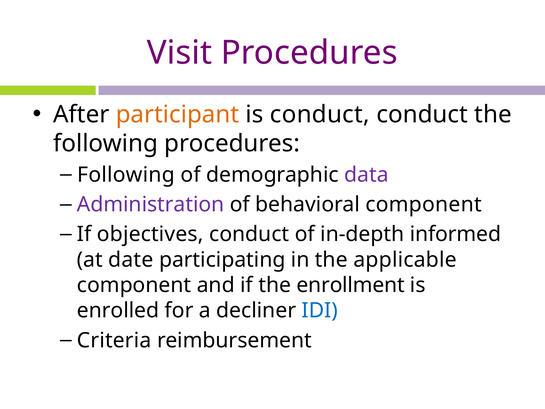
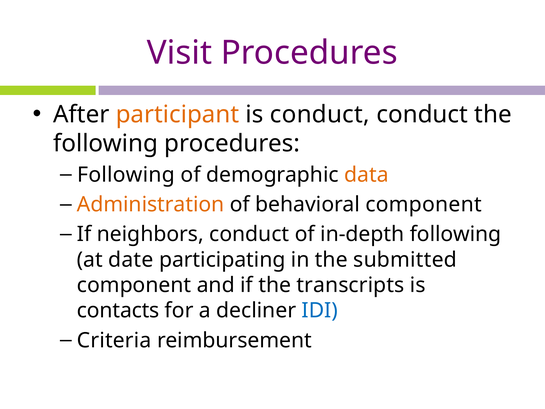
data colour: purple -> orange (366, 175)
Administration colour: purple -> orange (151, 204)
objectives: objectives -> neighbors (150, 234)
in-depth informed: informed -> following (455, 234)
applicable: applicable -> submitted (405, 260)
enrollment: enrollment -> transcripts (350, 285)
enrolled: enrolled -> contacts (118, 310)
